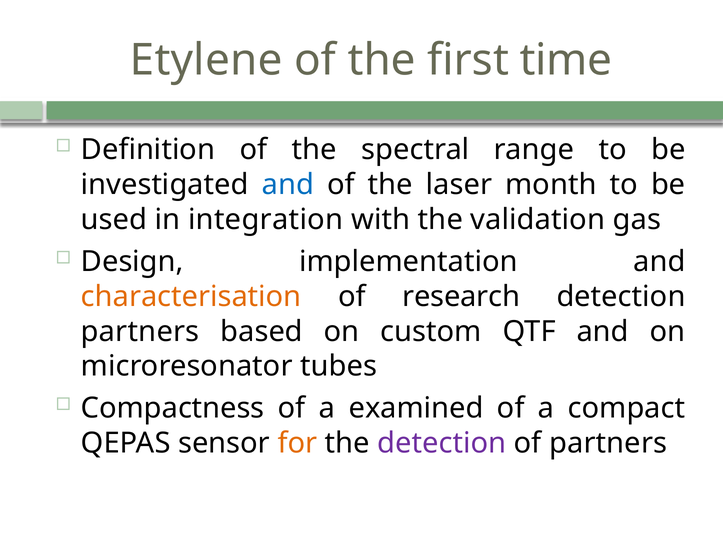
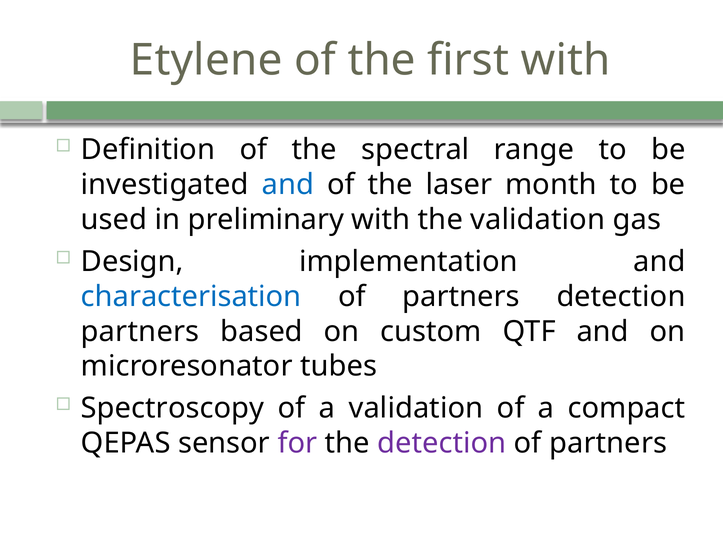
first time: time -> with (566, 60)
integration: integration -> preliminary (266, 220)
characterisation colour: orange -> blue (191, 297)
research: research -> partners (461, 297)
Compactness: Compactness -> Spectroscopy (173, 409)
a examined: examined -> validation (416, 409)
for colour: orange -> purple (297, 444)
